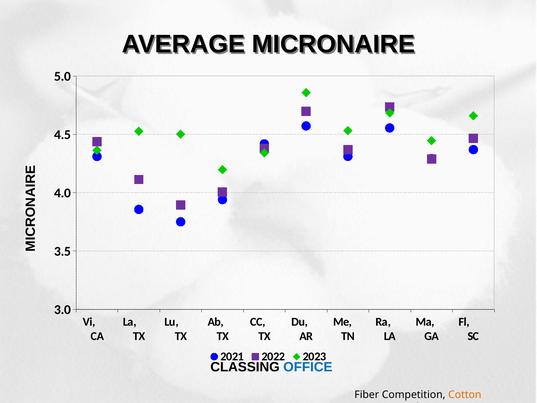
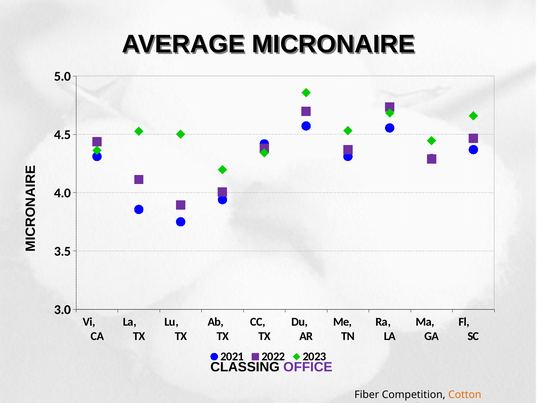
OFFICE colour: blue -> purple (308, 367)
